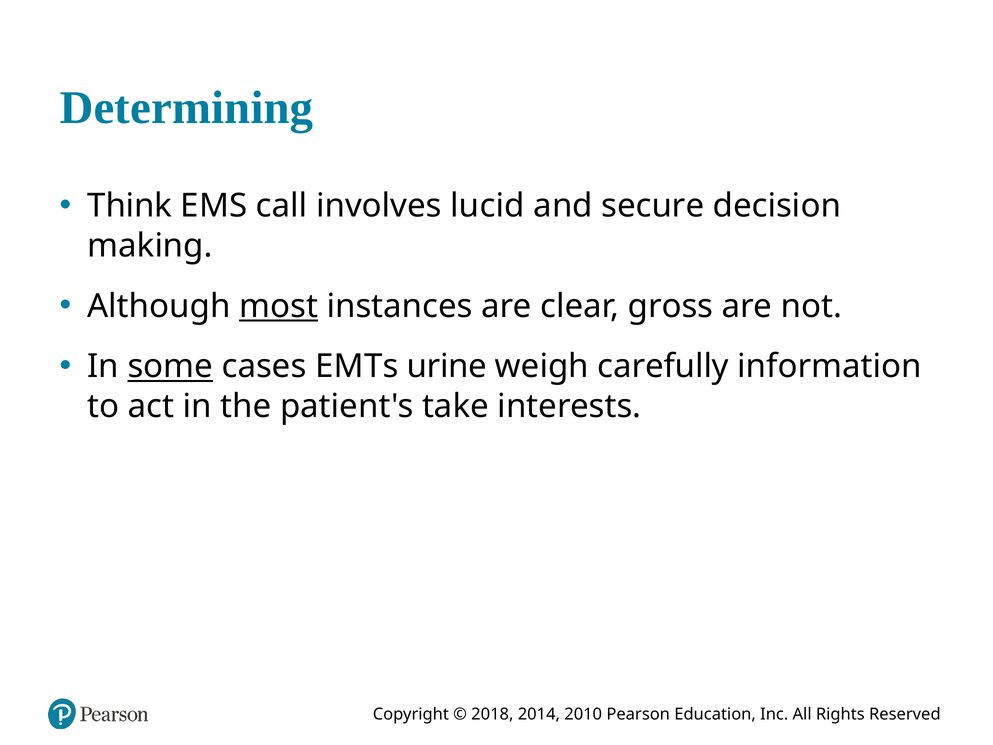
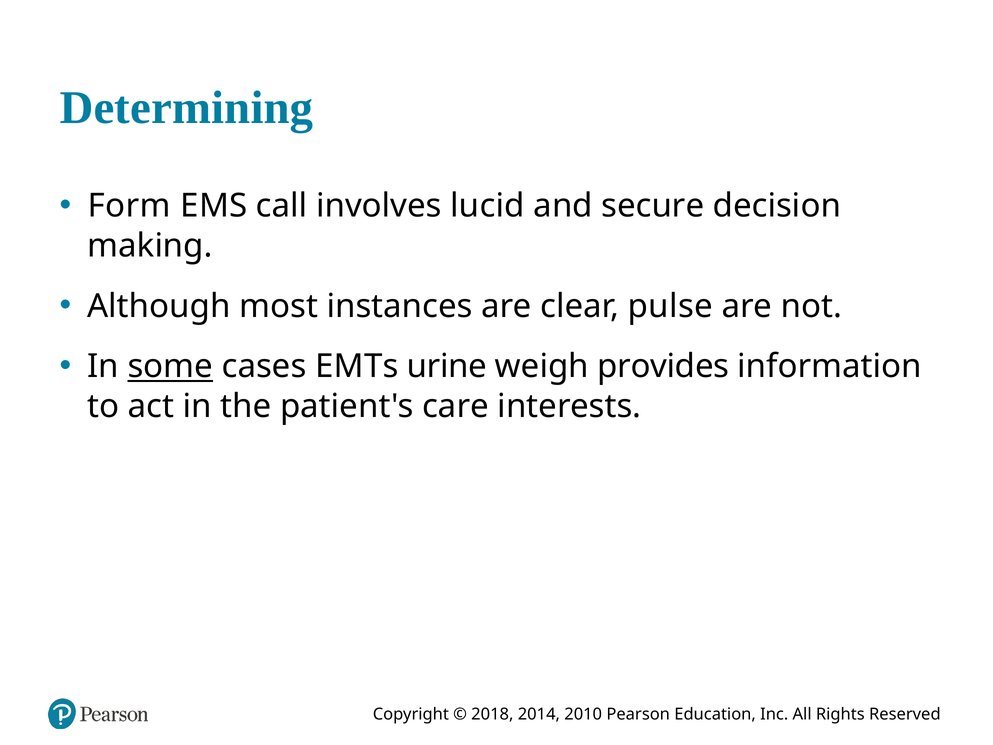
Think: Think -> Form (129, 206)
most underline: present -> none (279, 306)
gross: gross -> pulse (670, 306)
carefully: carefully -> provides (663, 366)
take: take -> care (455, 406)
